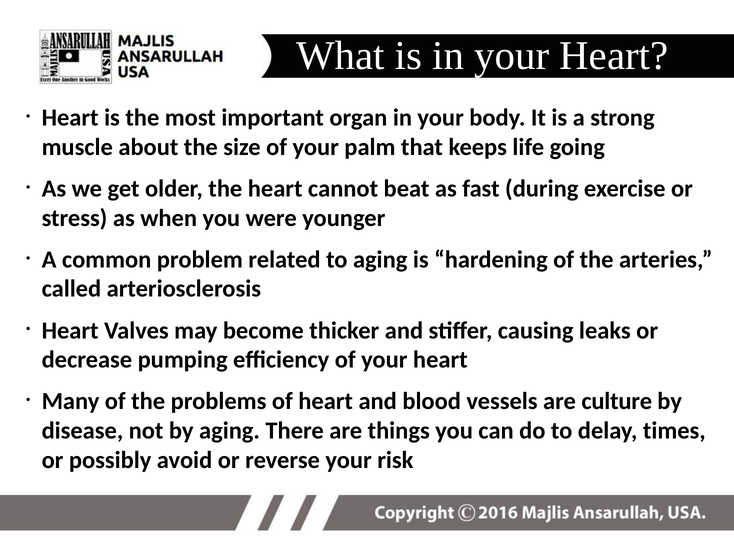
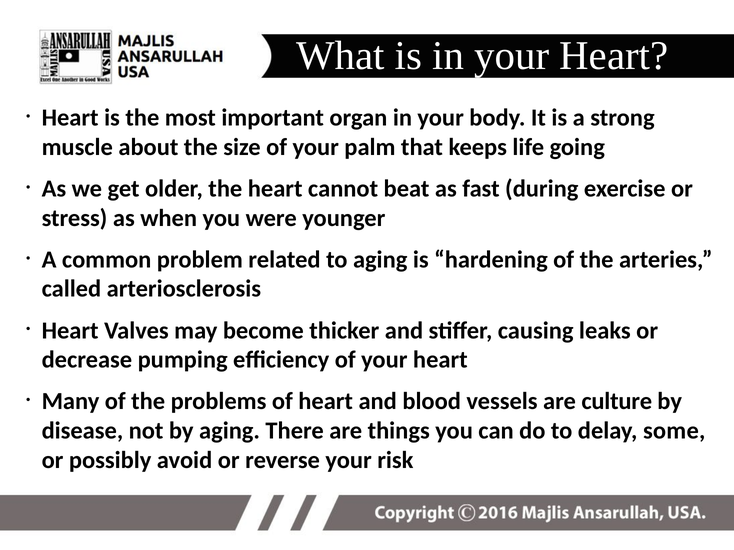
times: times -> some (674, 431)
